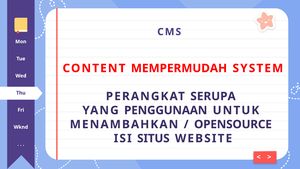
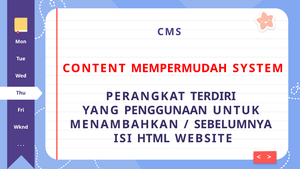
SERUPA: SERUPA -> TERDIRI (213, 96)
OPENSOURCE: OPENSOURCE -> SEBELUMNYA (233, 124)
SITUS: SITUS -> HTML (153, 138)
